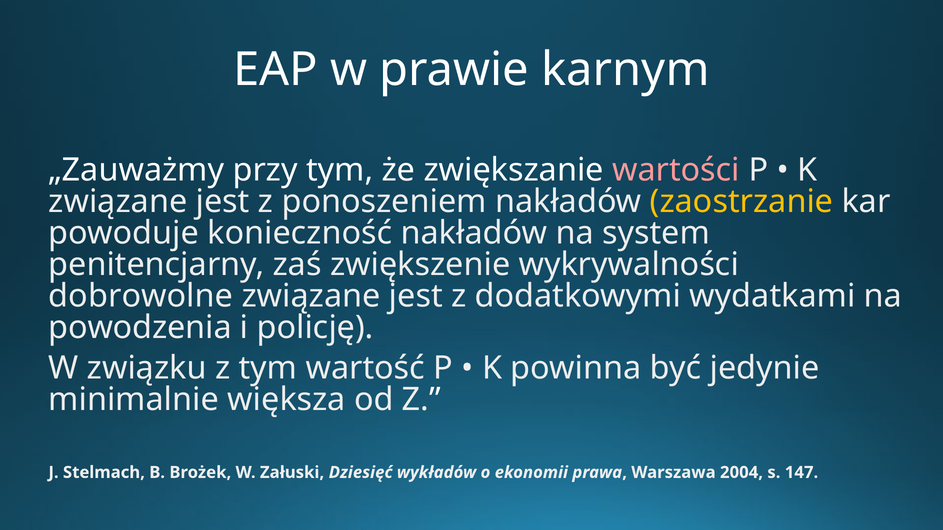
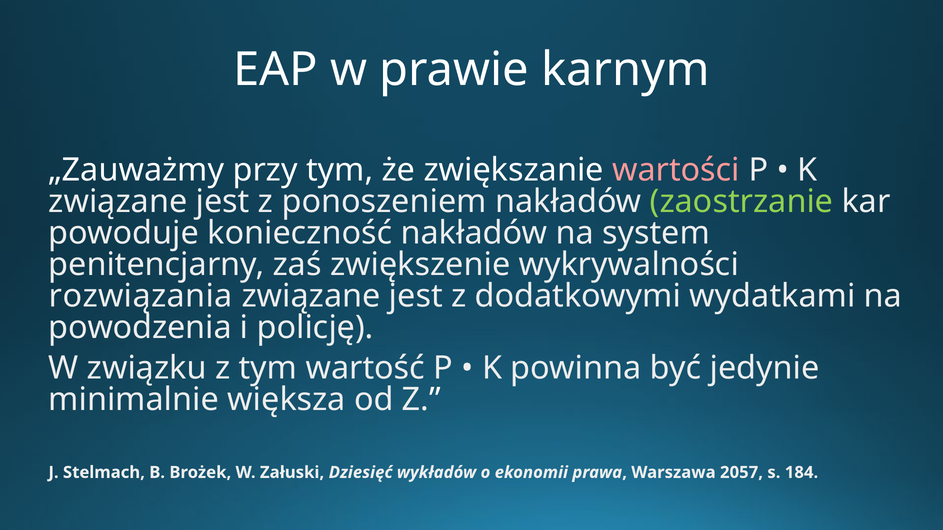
zaostrzanie colour: yellow -> light green (742, 202)
dobrowolne: dobrowolne -> rozwiązania (141, 296)
2004: 2004 -> 2057 (742, 473)
147: 147 -> 184 (802, 473)
